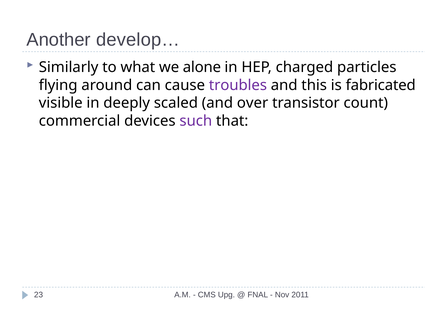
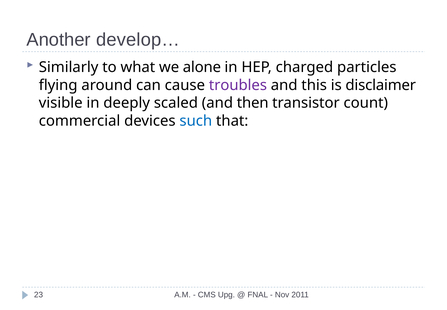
fabricated: fabricated -> disclaimer (381, 85)
over: over -> then (253, 103)
such colour: purple -> blue (196, 121)
